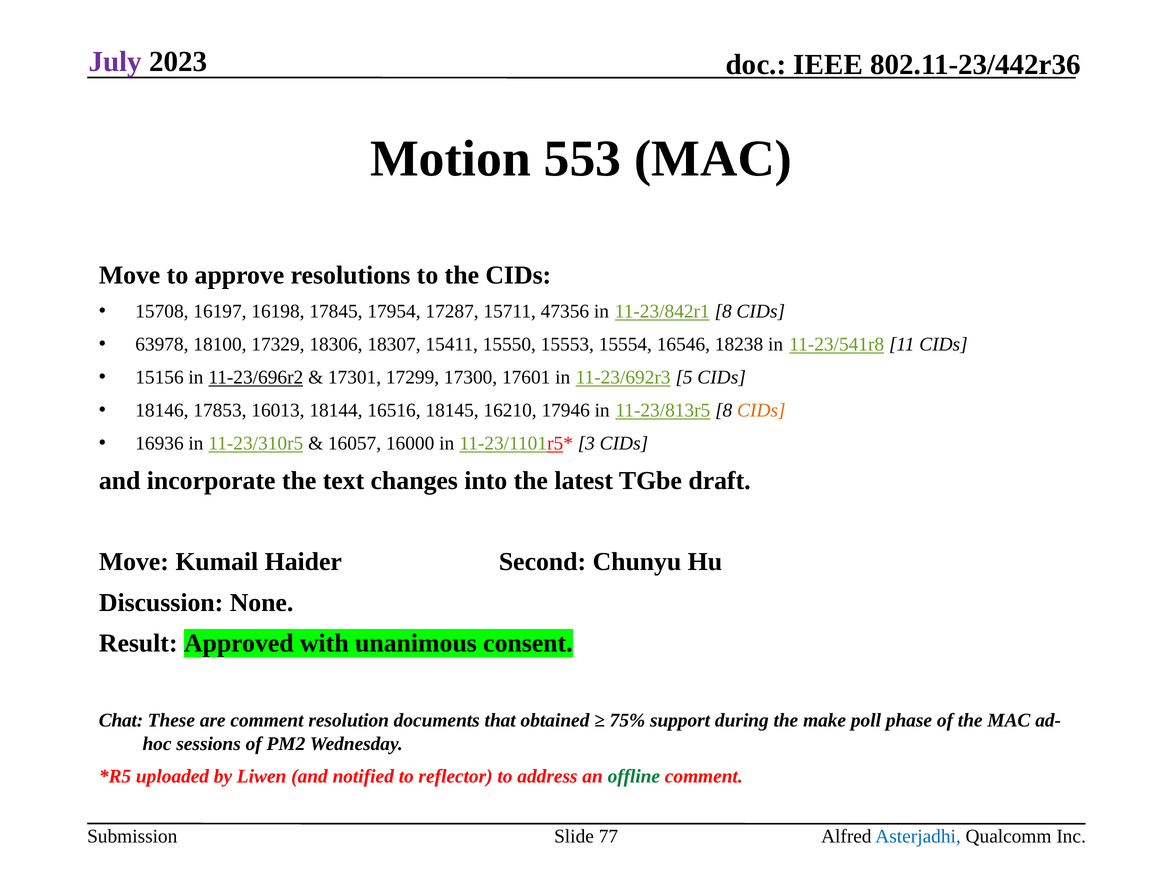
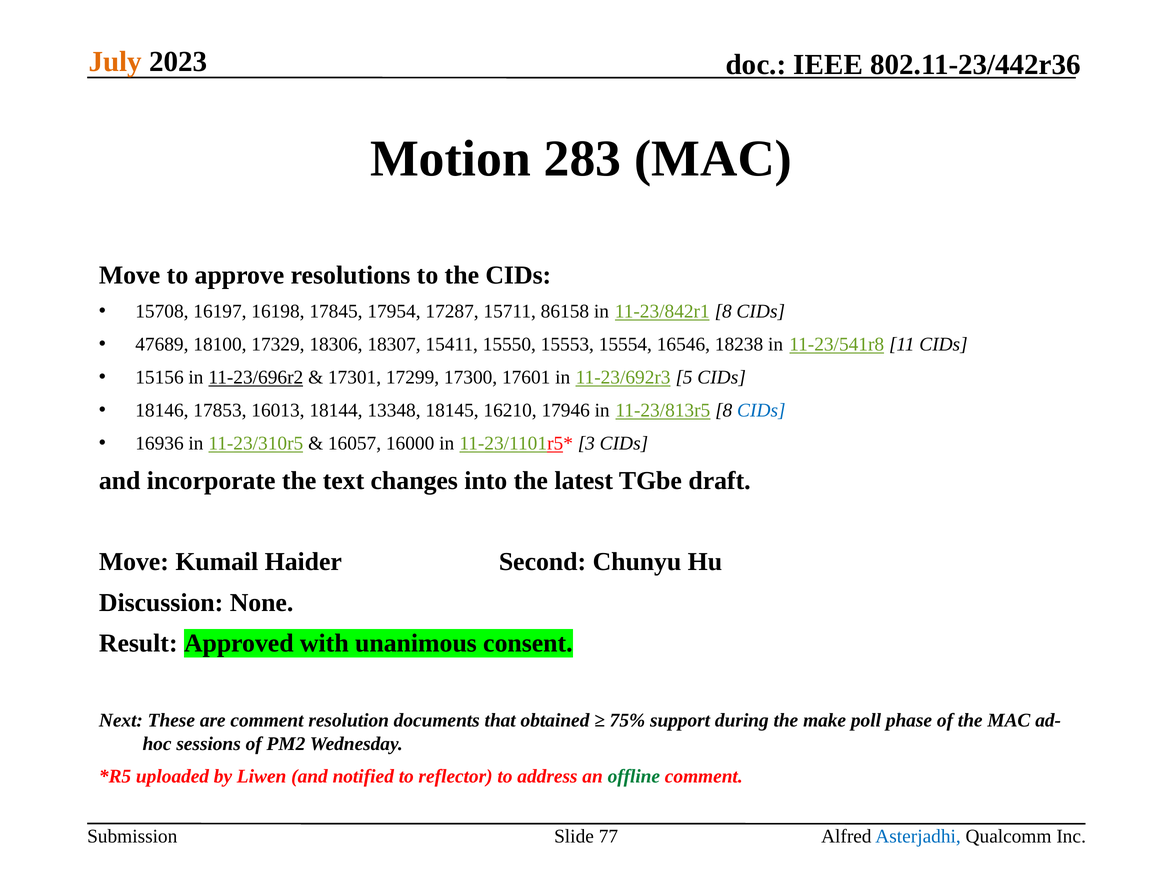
July colour: purple -> orange (115, 62)
553: 553 -> 283 (583, 159)
47356: 47356 -> 86158 (565, 312)
63978: 63978 -> 47689 (162, 344)
16516: 16516 -> 13348 (394, 410)
CIDs colour: orange -> blue (761, 410)
Chat: Chat -> Next (121, 721)
